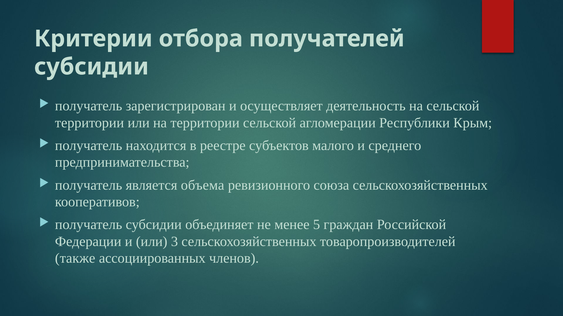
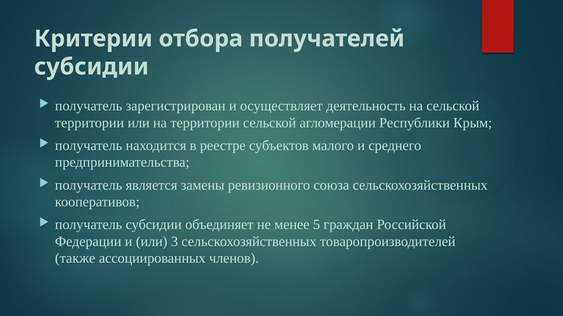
объема: объема -> замены (203, 185)
